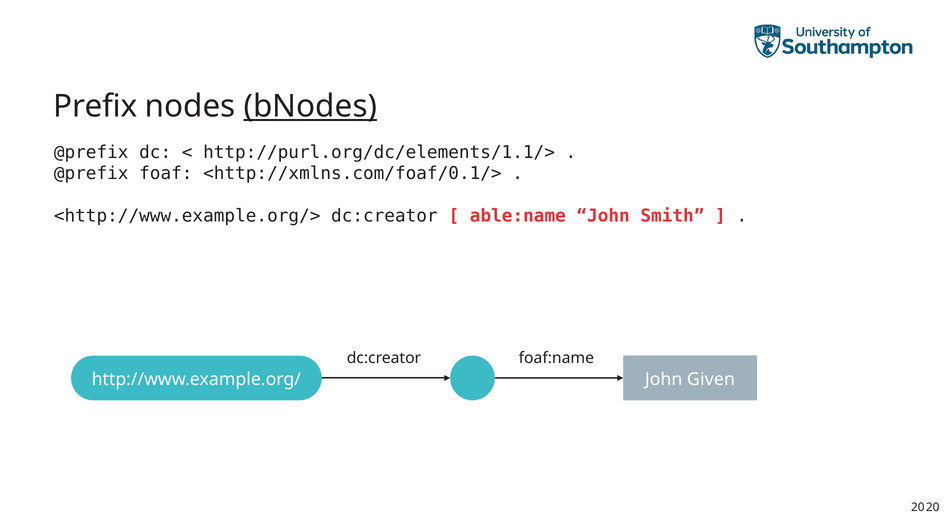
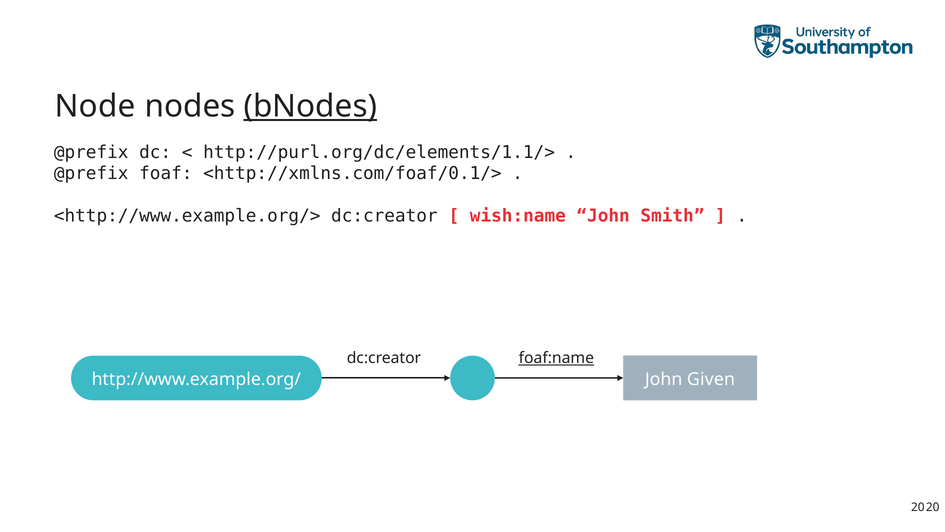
Prefix: Prefix -> Node (95, 106)
able:name: able:name -> wish:name (518, 216)
foaf:name underline: none -> present (556, 358)
